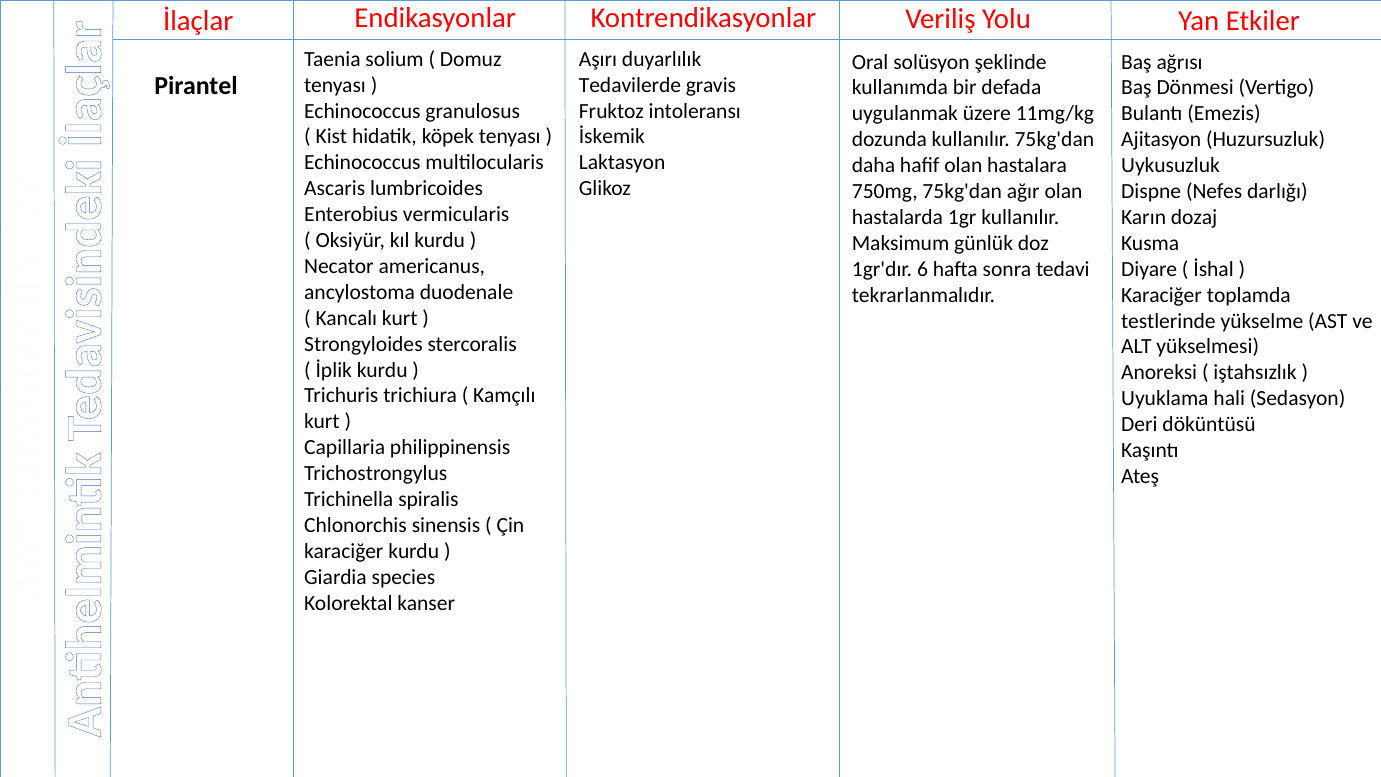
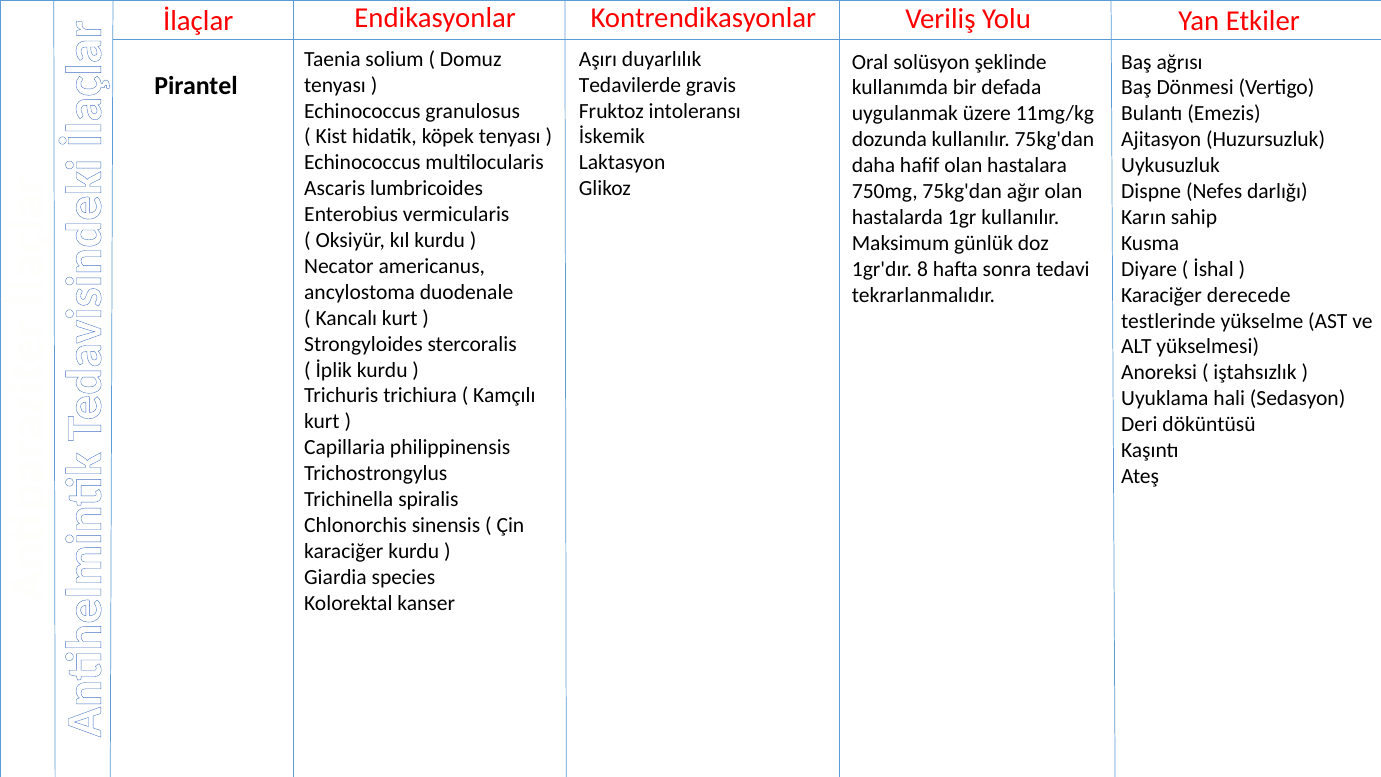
dozaj: dozaj -> sahip (1194, 217)
6: 6 -> 8 (923, 269)
toplamda: toplamda -> derecede (1249, 295)
